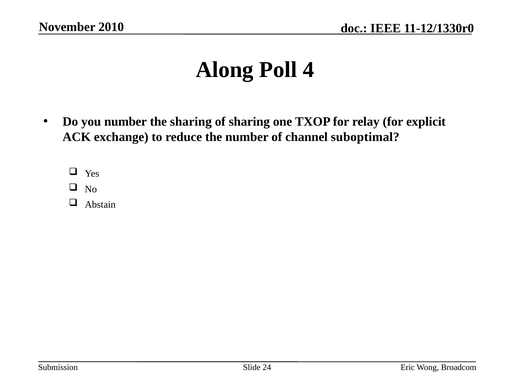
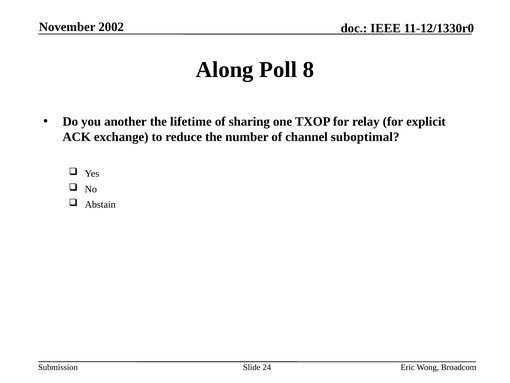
2010: 2010 -> 2002 (111, 27)
4: 4 -> 8 (308, 70)
you number: number -> another (125, 122)
the sharing: sharing -> lifetime (191, 122)
